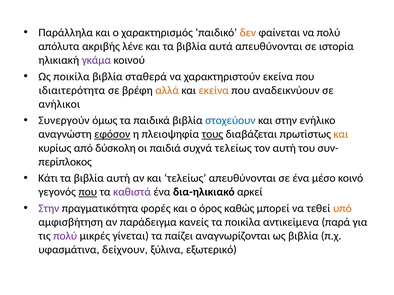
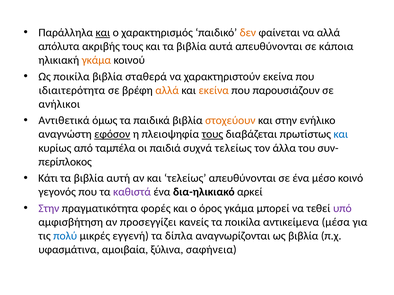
και underline: none -> present (103, 33)
να πολύ: πολύ -> αλλά (328, 33)
ακριβής λένε: λένε -> τους (133, 46)
ιστορία: ιστορία -> κάποια (336, 46)
γκάμα colour: purple -> orange (96, 60)
αναδεικνύουν: αναδεικνύουν -> παρουσιάζουν (286, 90)
Συνεργούν: Συνεργούν -> Αντιθετικά (64, 121)
στοχεύουν colour: blue -> orange (230, 121)
και colour: orange -> blue (341, 134)
δύσκολη: δύσκολη -> ταμπέλα (115, 148)
τον αυτή: αυτή -> άλλα (284, 148)
που underline: present -> none (88, 192)
όρος καθώς: καθώς -> γκάμα (239, 209)
υπό colour: orange -> purple (342, 209)
παράδειγμα: παράδειγμα -> προσεγγίζει (148, 222)
παρά: παρά -> μέσα (336, 222)
πολύ colour: purple -> blue (65, 236)
γίνεται: γίνεται -> εγγενή (131, 236)
παίζει: παίζει -> δίπλα (179, 236)
δείχνουν: δείχνουν -> αμοιβαία (125, 250)
εξωτερικό: εξωτερικό -> σαφήνεια (211, 250)
